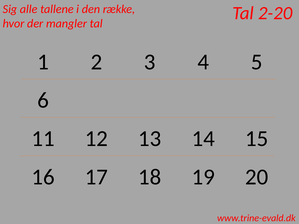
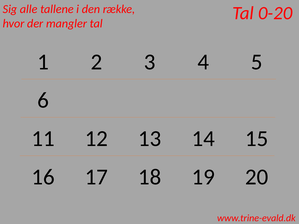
2-20: 2-20 -> 0-20 (275, 13)
